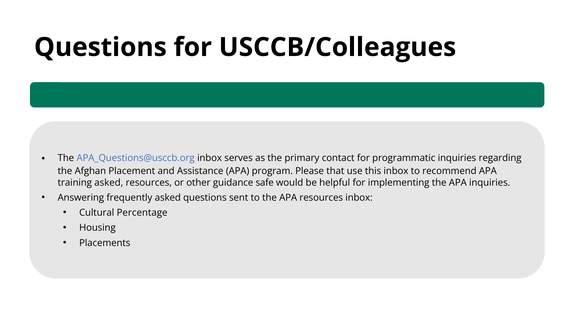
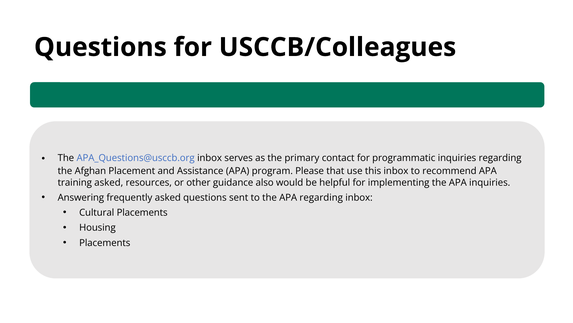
safe: safe -> also (265, 182)
APA resources: resources -> regarding (321, 197)
Cultural Percentage: Percentage -> Placements (142, 212)
